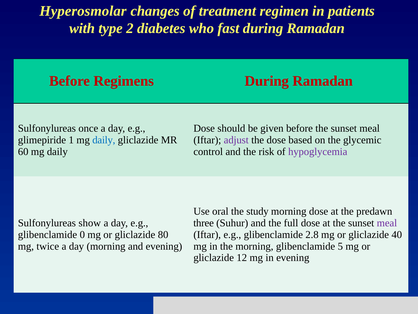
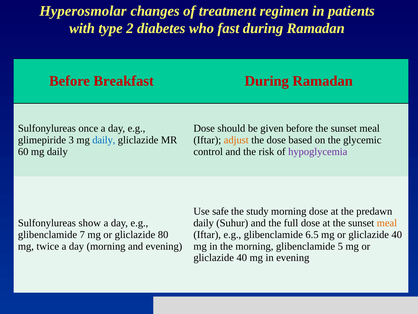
Regimens: Regimens -> Breakfast (124, 81)
1: 1 -> 3 (71, 140)
adjust colour: purple -> orange (236, 140)
oral: oral -> safe (220, 211)
three: three -> daily (204, 223)
meal colour: purple -> orange (387, 223)
0: 0 -> 7 (82, 234)
2.8: 2.8 -> 6.5 (312, 234)
12: 12 -> 40 (242, 257)
